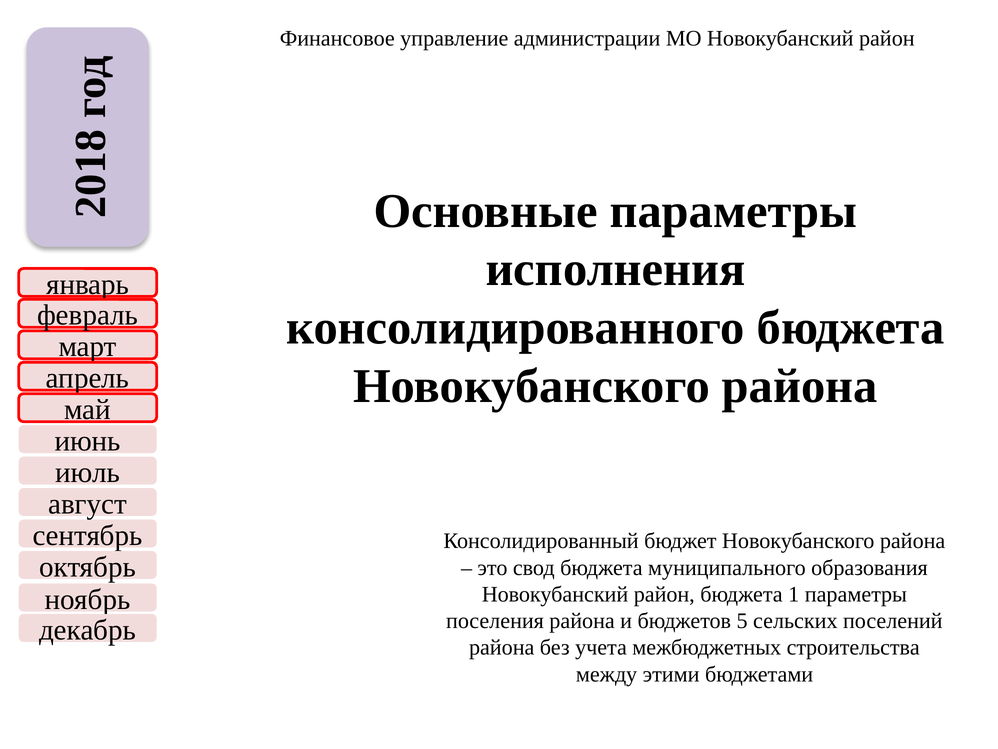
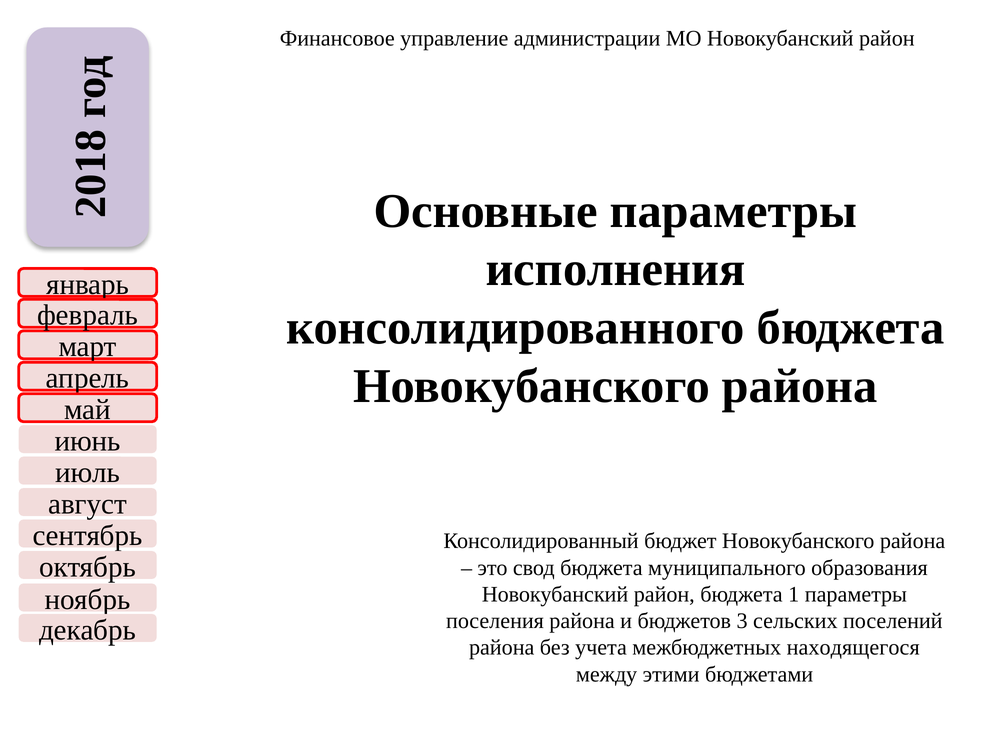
5: 5 -> 3 (742, 621)
строительства: строительства -> находящегося (853, 647)
